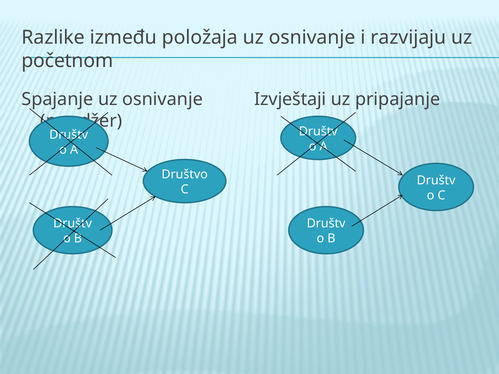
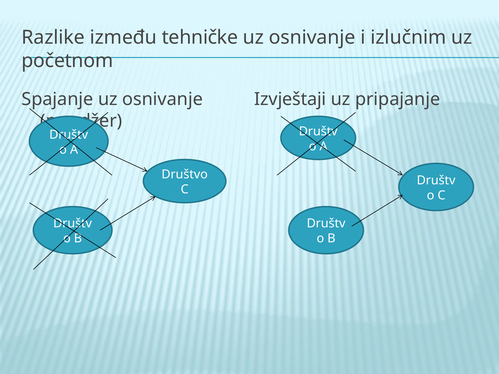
položaja: položaja -> tehničke (200, 38)
razvijaju: razvijaju -> izlučnim (408, 38)
